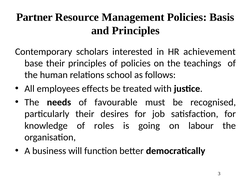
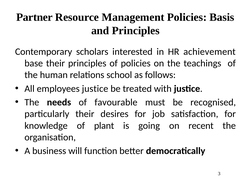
employees effects: effects -> justice (95, 89)
roles: roles -> plant (104, 126)
labour: labour -> recent (201, 126)
